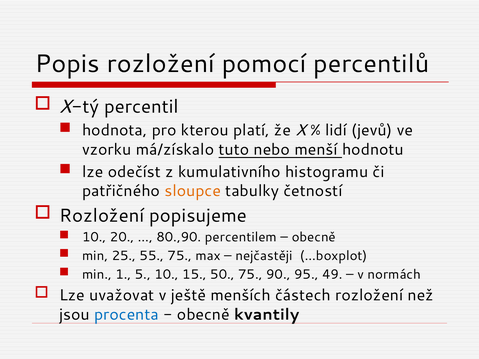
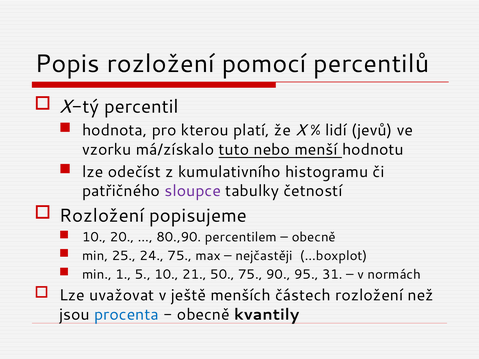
sloupce colour: orange -> purple (193, 191)
55: 55 -> 24 (152, 256)
15: 15 -> 21 (194, 275)
49: 49 -> 31 (332, 275)
